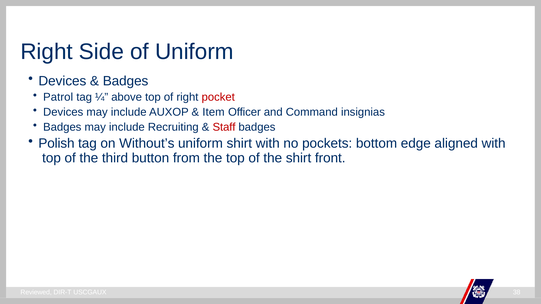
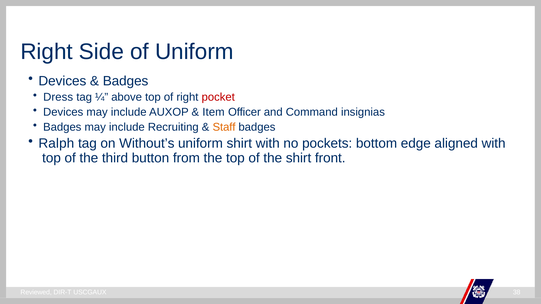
Patrol: Patrol -> Dress (58, 97)
Staff colour: red -> orange (224, 127)
Polish: Polish -> Ralph (56, 144)
